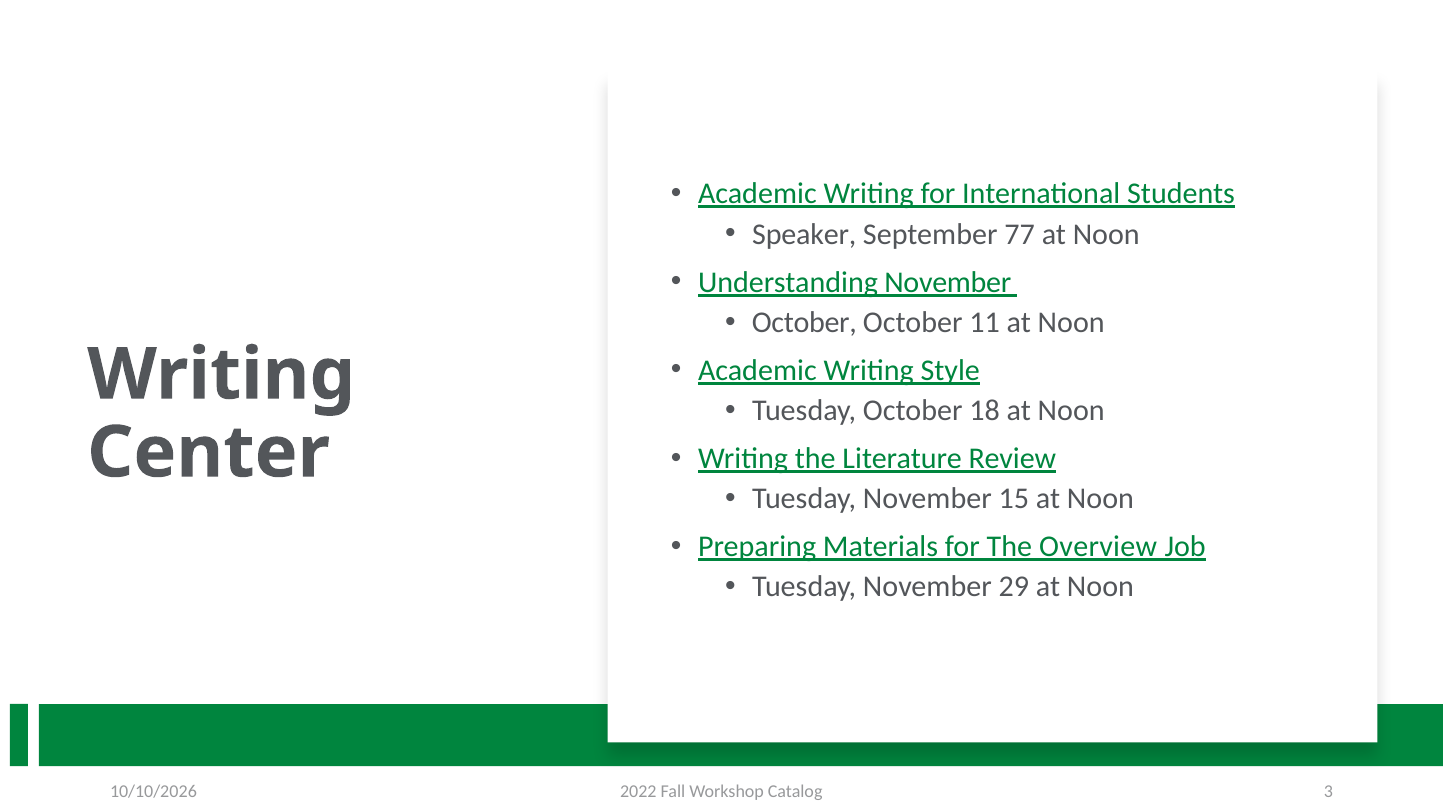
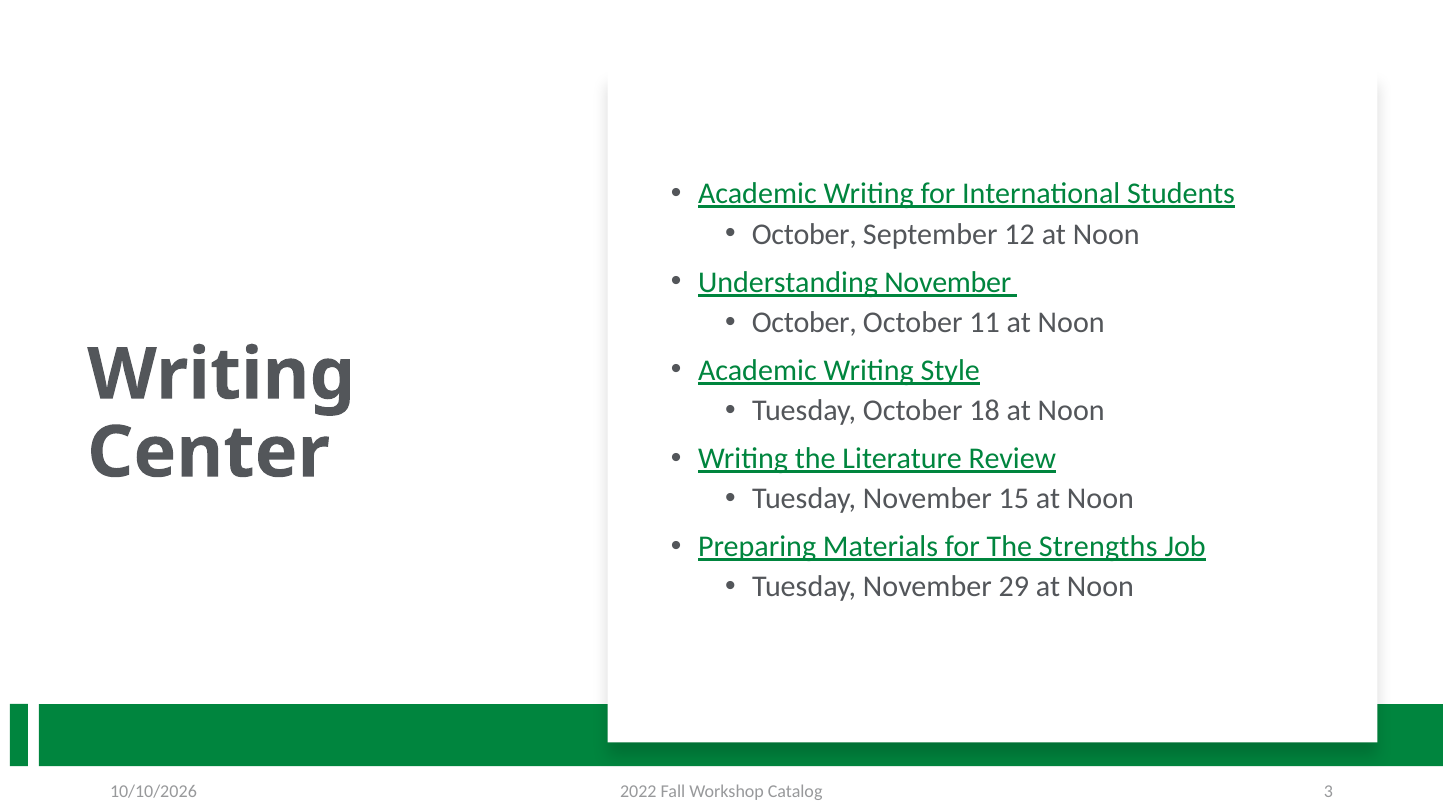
Speaker: Speaker -> October (804, 234)
77: 77 -> 12 (1020, 234)
Overview: Overview -> Strengths (1098, 547)
